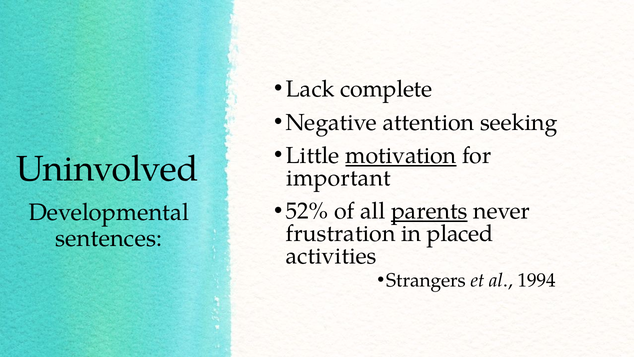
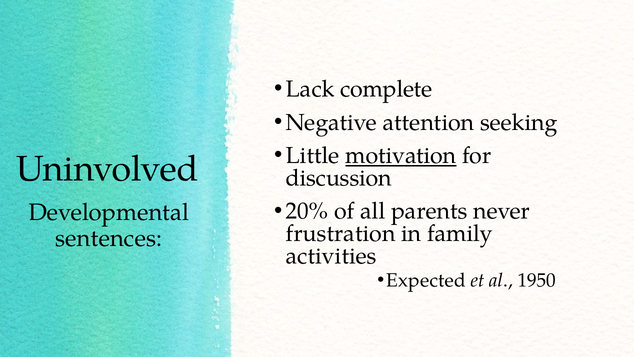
important: important -> discussion (339, 178)
52%: 52% -> 20% (307, 211)
parents underline: present -> none (429, 211)
placed: placed -> family (460, 234)
Strangers: Strangers -> Expected (426, 280)
1994: 1994 -> 1950 (537, 280)
